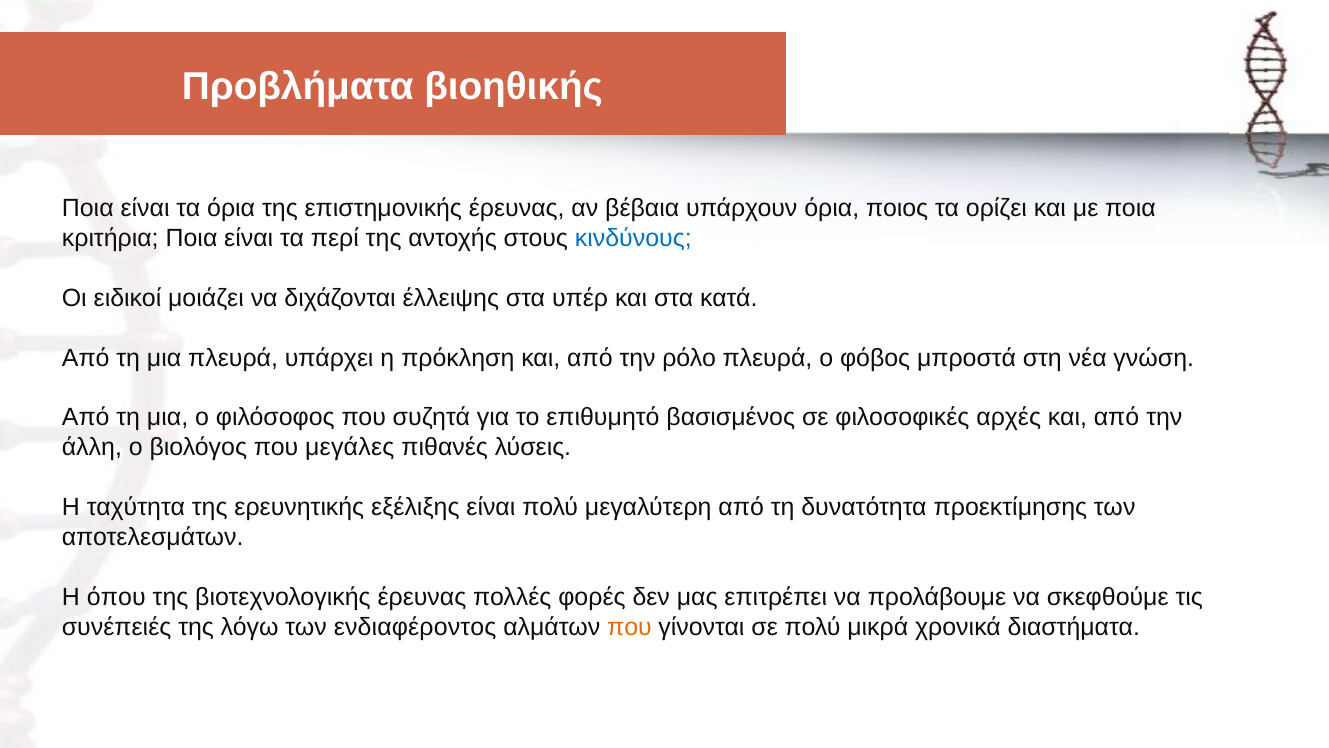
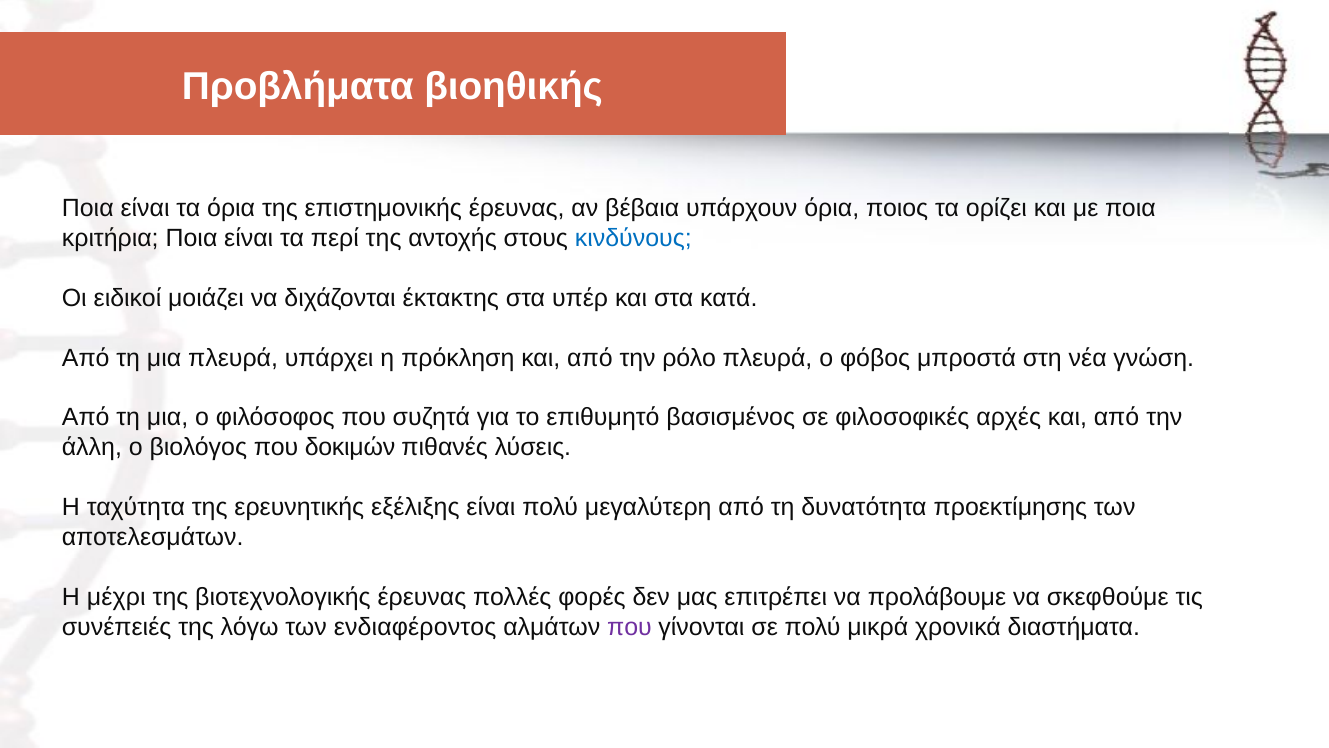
έλλειψης: έλλειψης -> έκτακτης (451, 298)
μεγάλες: μεγάλες -> δοκιμών (350, 447)
όπου: όπου -> μέχρι (116, 597)
που colour: orange -> purple (629, 627)
